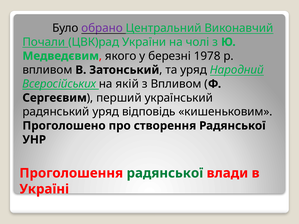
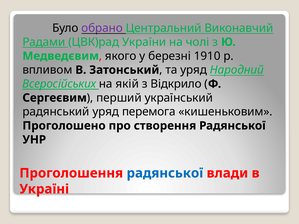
Почали: Почали -> Радами (44, 42)
1978: 1978 -> 1910 (207, 56)
з Впливом: Впливом -> Відкрило (176, 84)
відповідь: відповідь -> перемога (149, 112)
радянської colour: green -> blue (165, 173)
